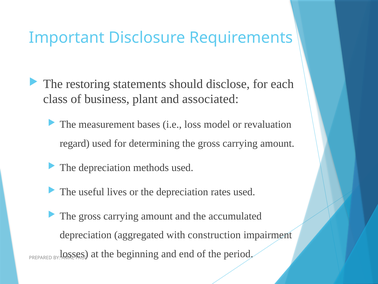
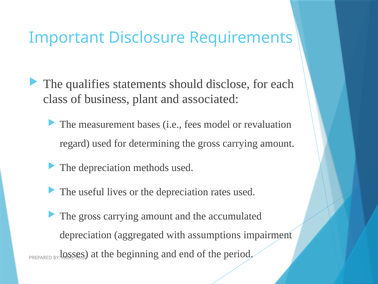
restoring: restoring -> qualifies (88, 84)
loss: loss -> fees (193, 124)
construction: construction -> assumptions (214, 235)
